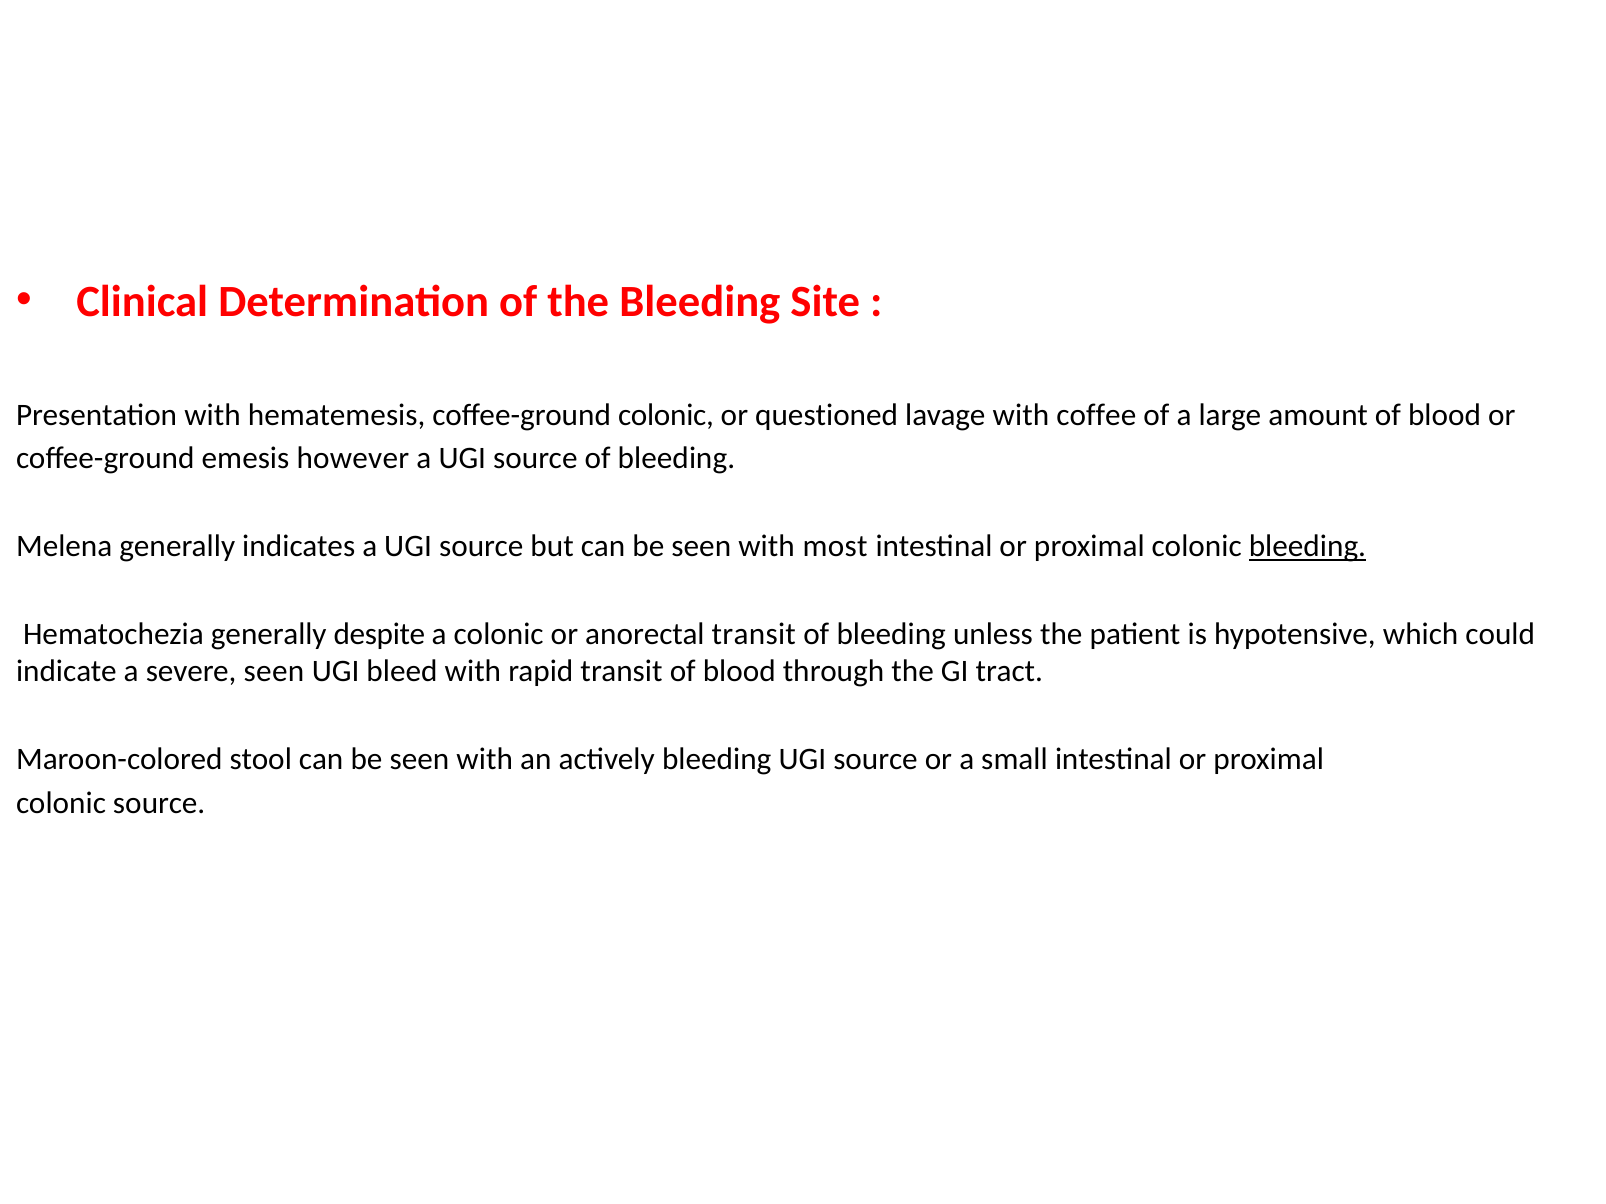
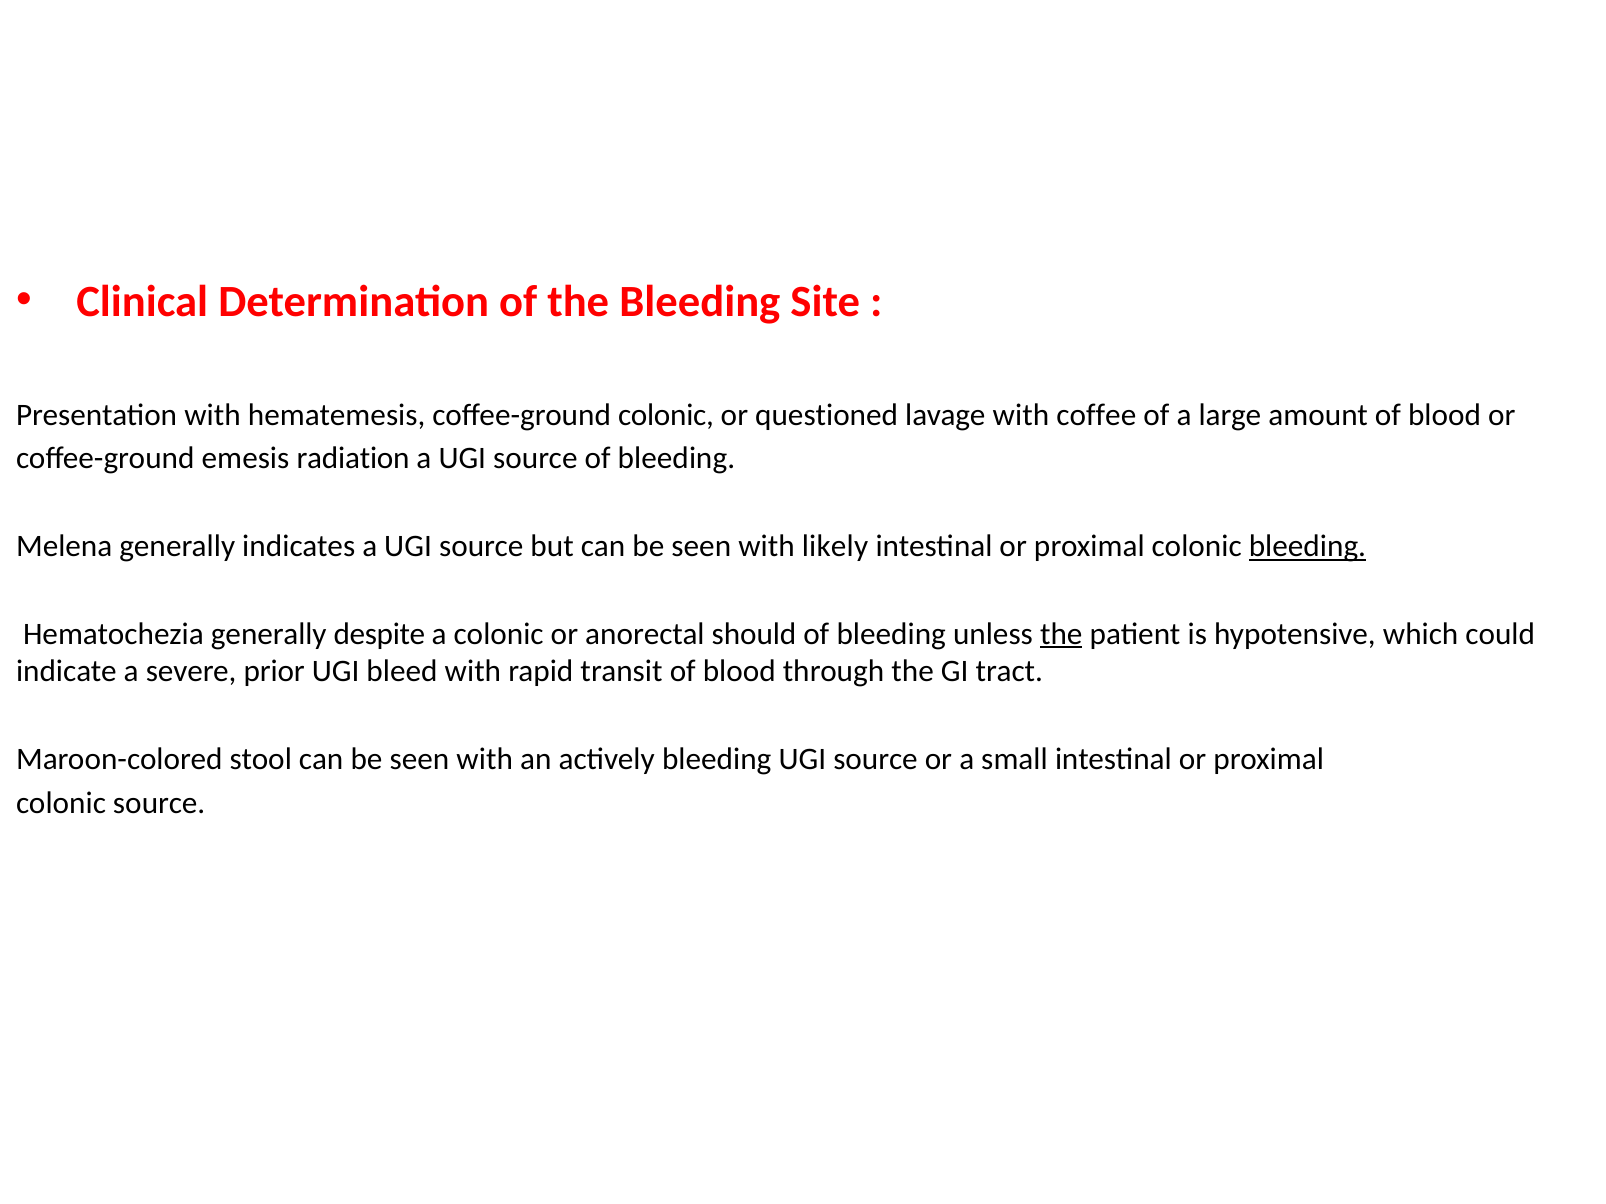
however: however -> radiation (353, 459)
most: most -> likely (835, 546)
anorectal transit: transit -> should (754, 634)
the underline: none -> present (1061, 634)
severe seen: seen -> prior (274, 672)
